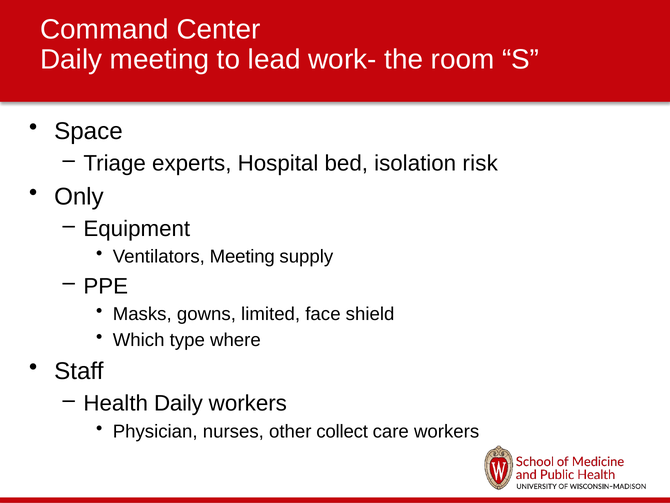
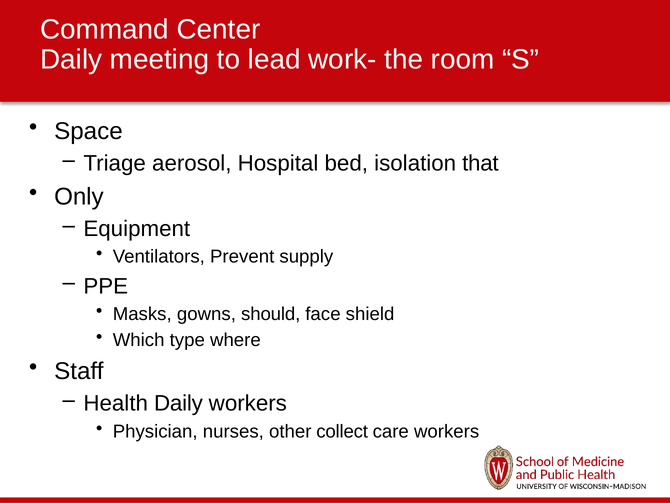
experts: experts -> aerosol (192, 163)
risk: risk -> that (480, 163)
Ventilators Meeting: Meeting -> Prevent (242, 257)
limited: limited -> should (271, 314)
